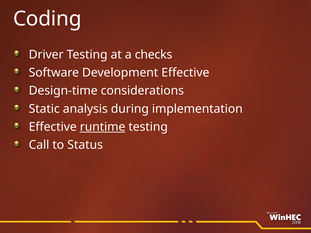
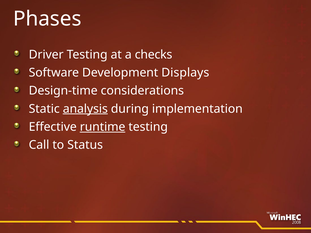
Coding: Coding -> Phases (47, 19)
Development Effective: Effective -> Displays (185, 73)
analysis underline: none -> present (85, 109)
